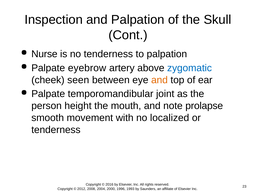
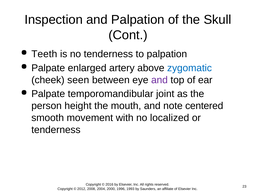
Nurse: Nurse -> Teeth (44, 54)
eyebrow: eyebrow -> enlarged (87, 68)
and colour: orange -> purple (159, 80)
prolapse: prolapse -> centered (204, 106)
